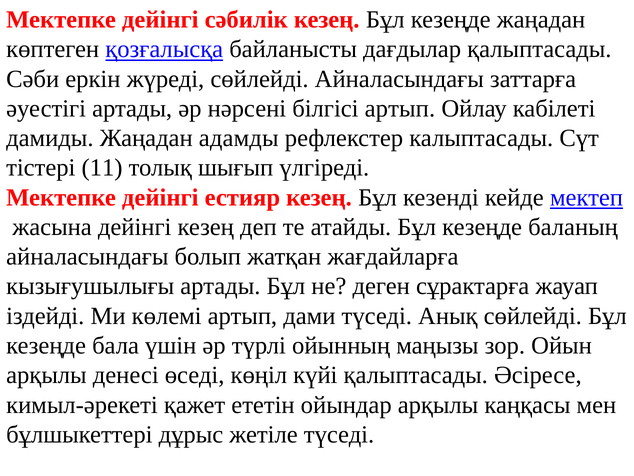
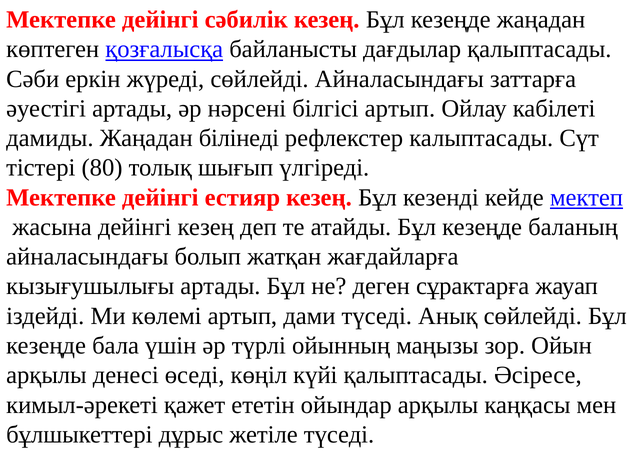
адамды: адамды -> білінеді (239, 138)
11: 11 -> 80 (102, 168)
